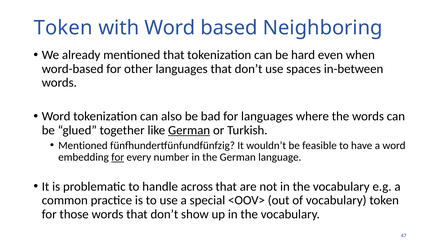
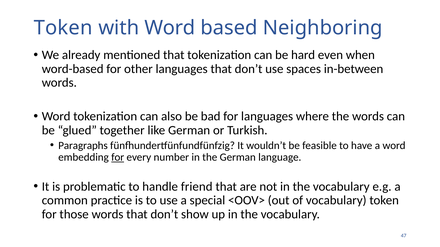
German underline: present -> none (189, 131)
Mentioned: Mentioned -> Paragraphs (83, 146)
across: across -> friend (197, 187)
